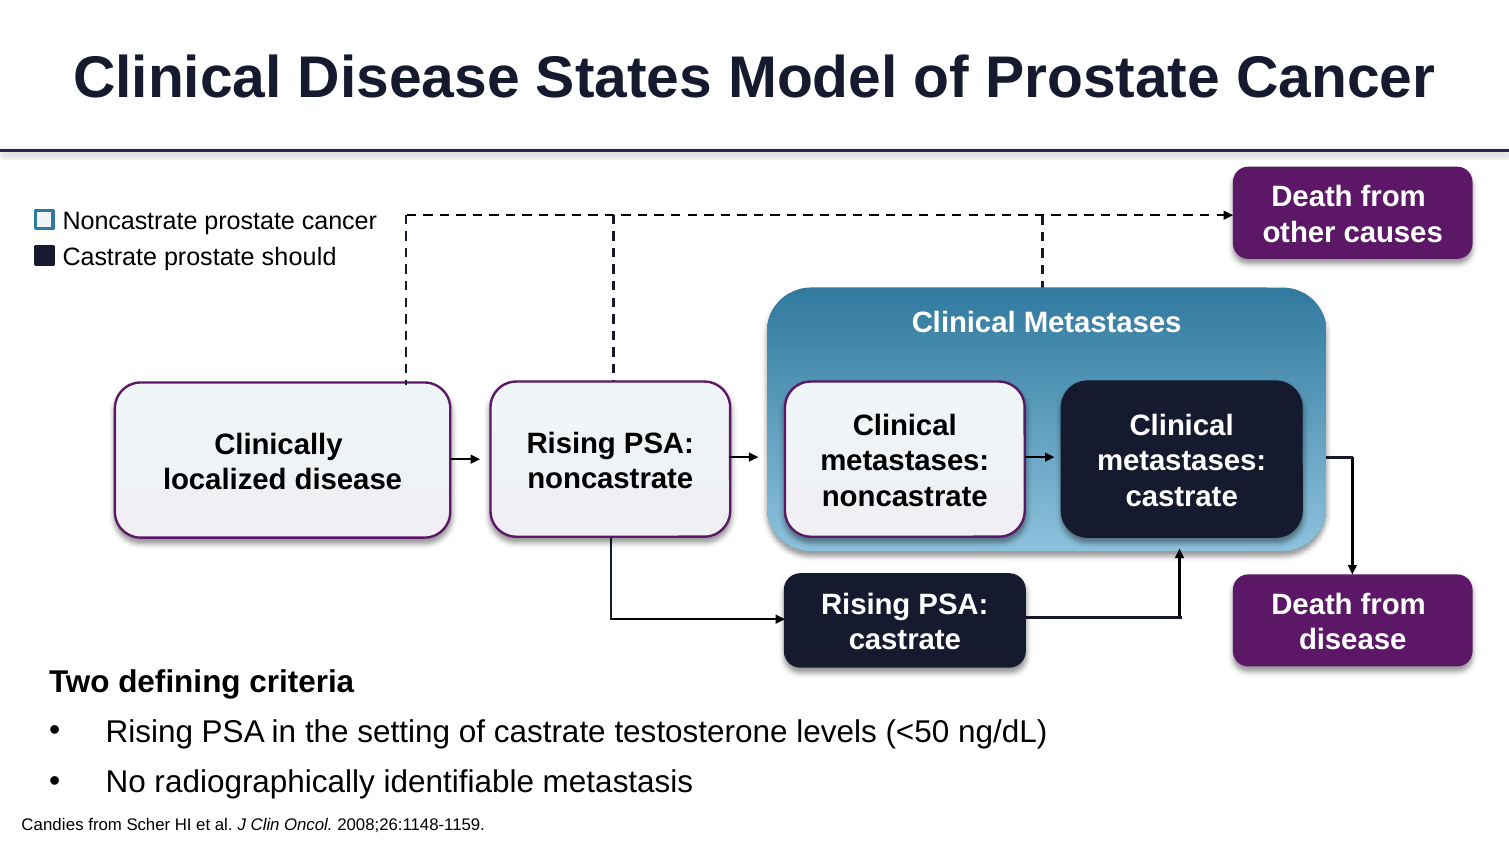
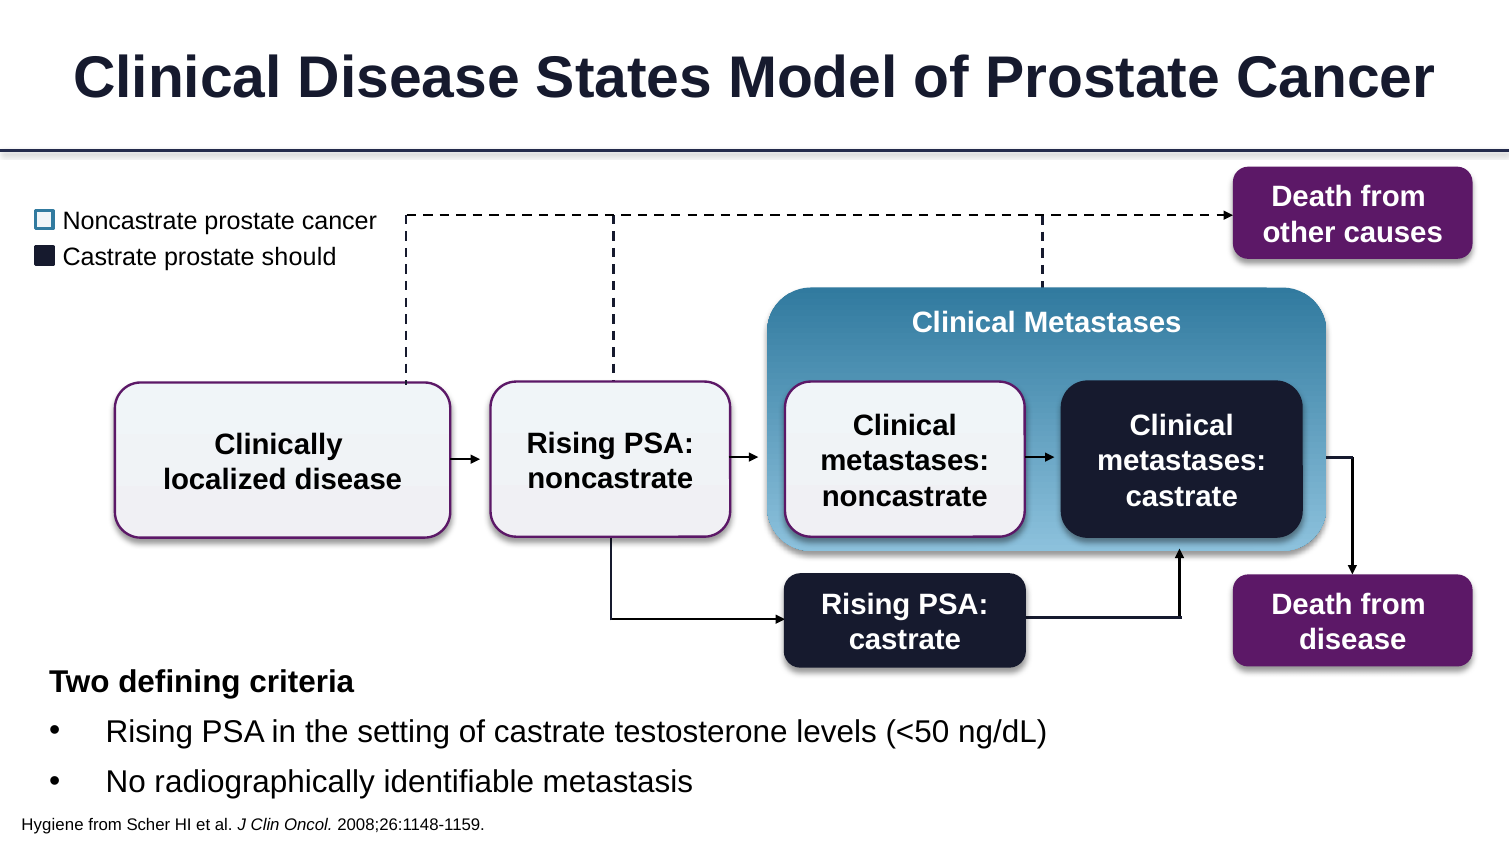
Candies: Candies -> Hygiene (52, 825)
